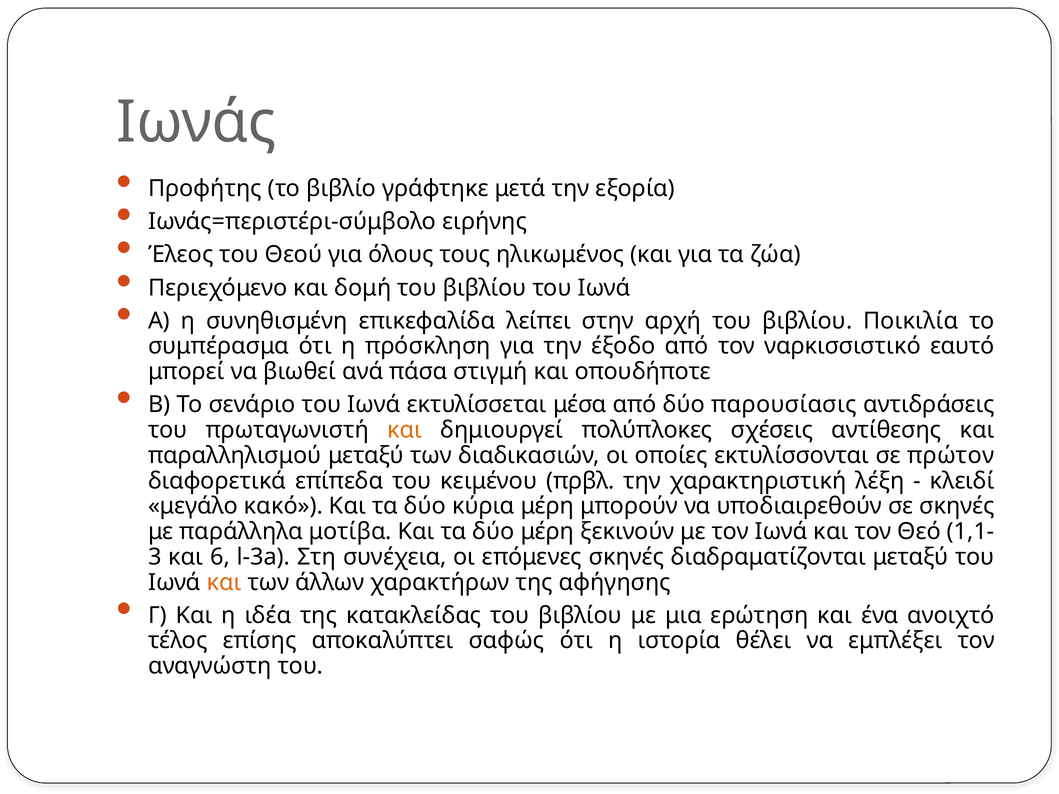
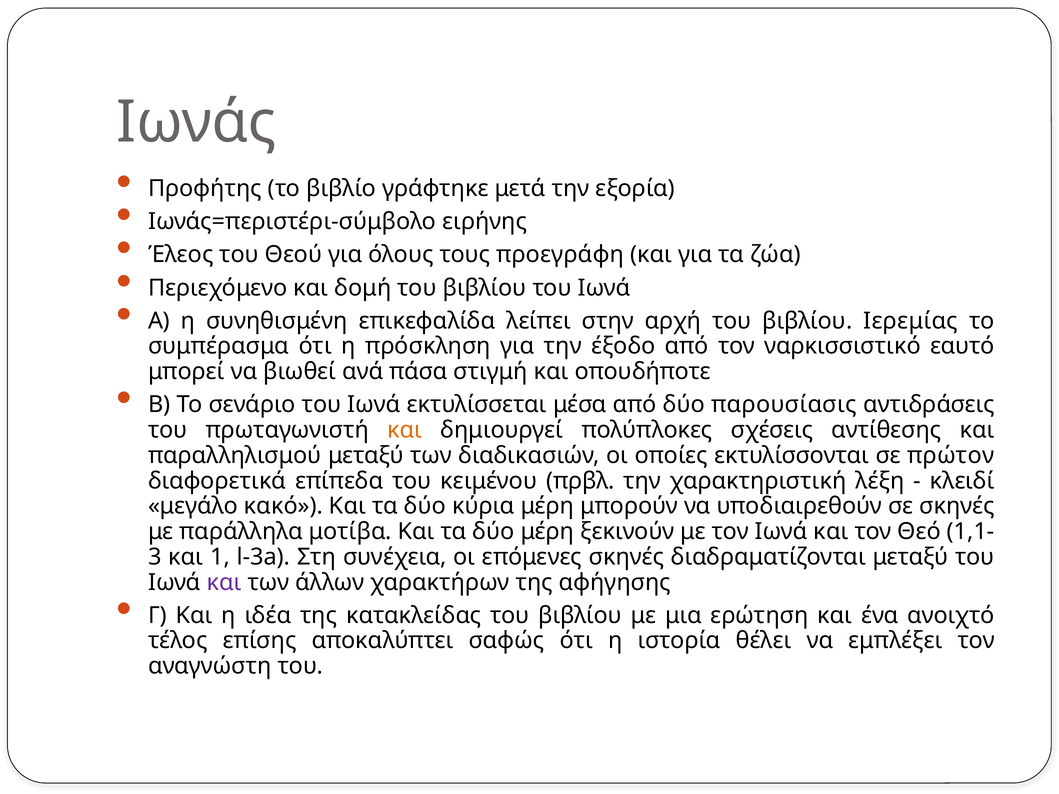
ηλικωμένος: ηλικωμένος -> προεγράφη (560, 255)
Ποικιλία: Ποικιλία -> Ιερεμίας (911, 321)
6: 6 -> 1 (220, 557)
και colour: orange -> purple (224, 582)
